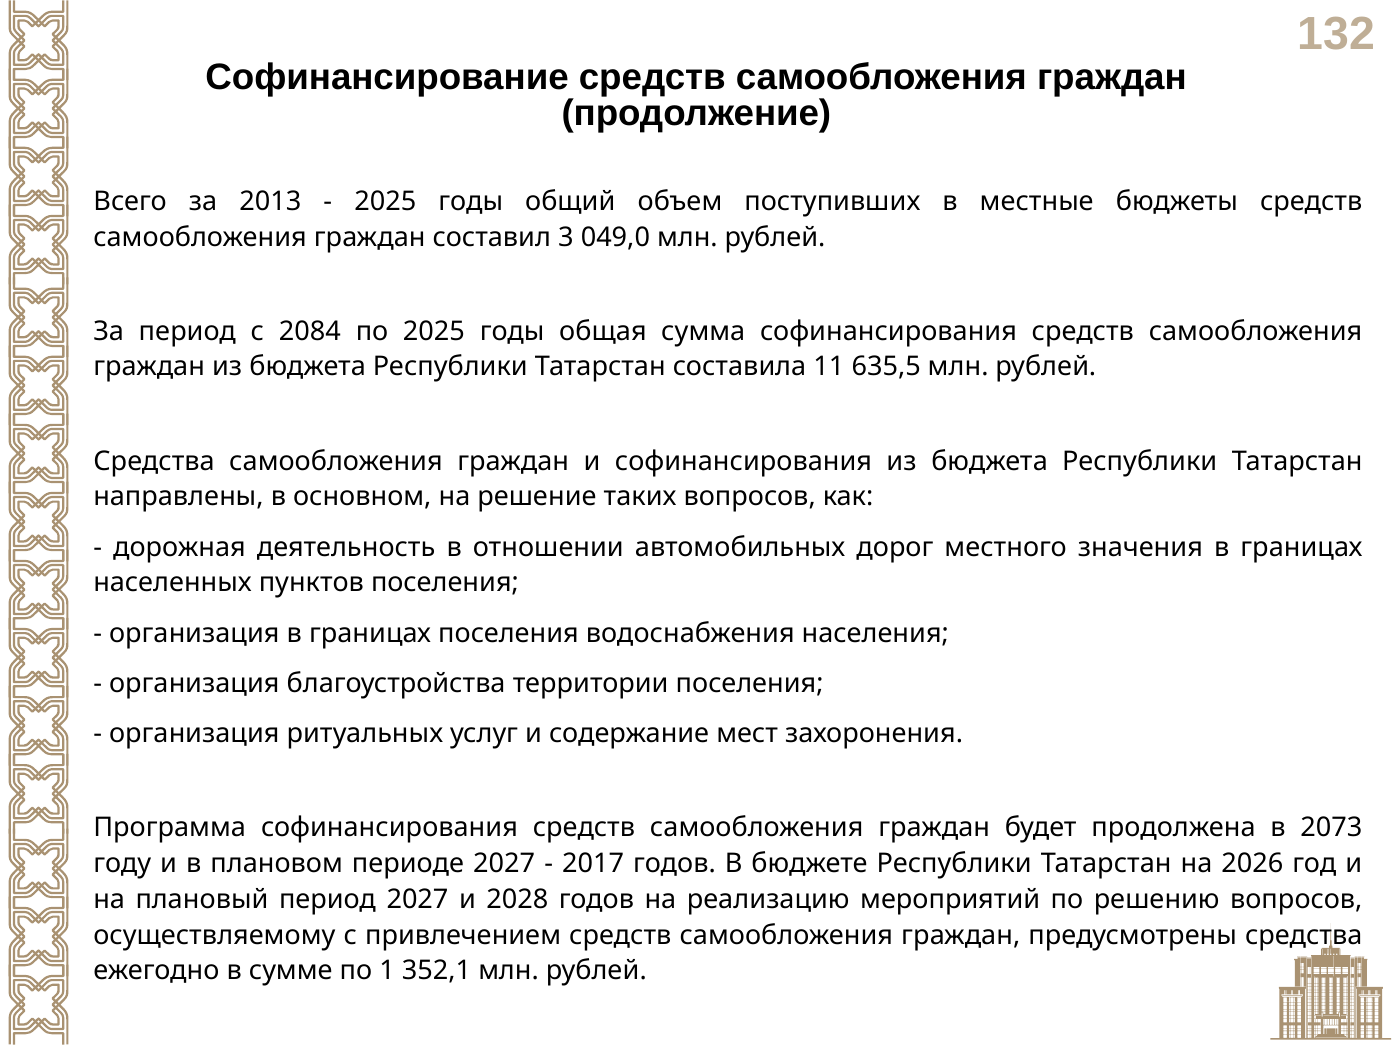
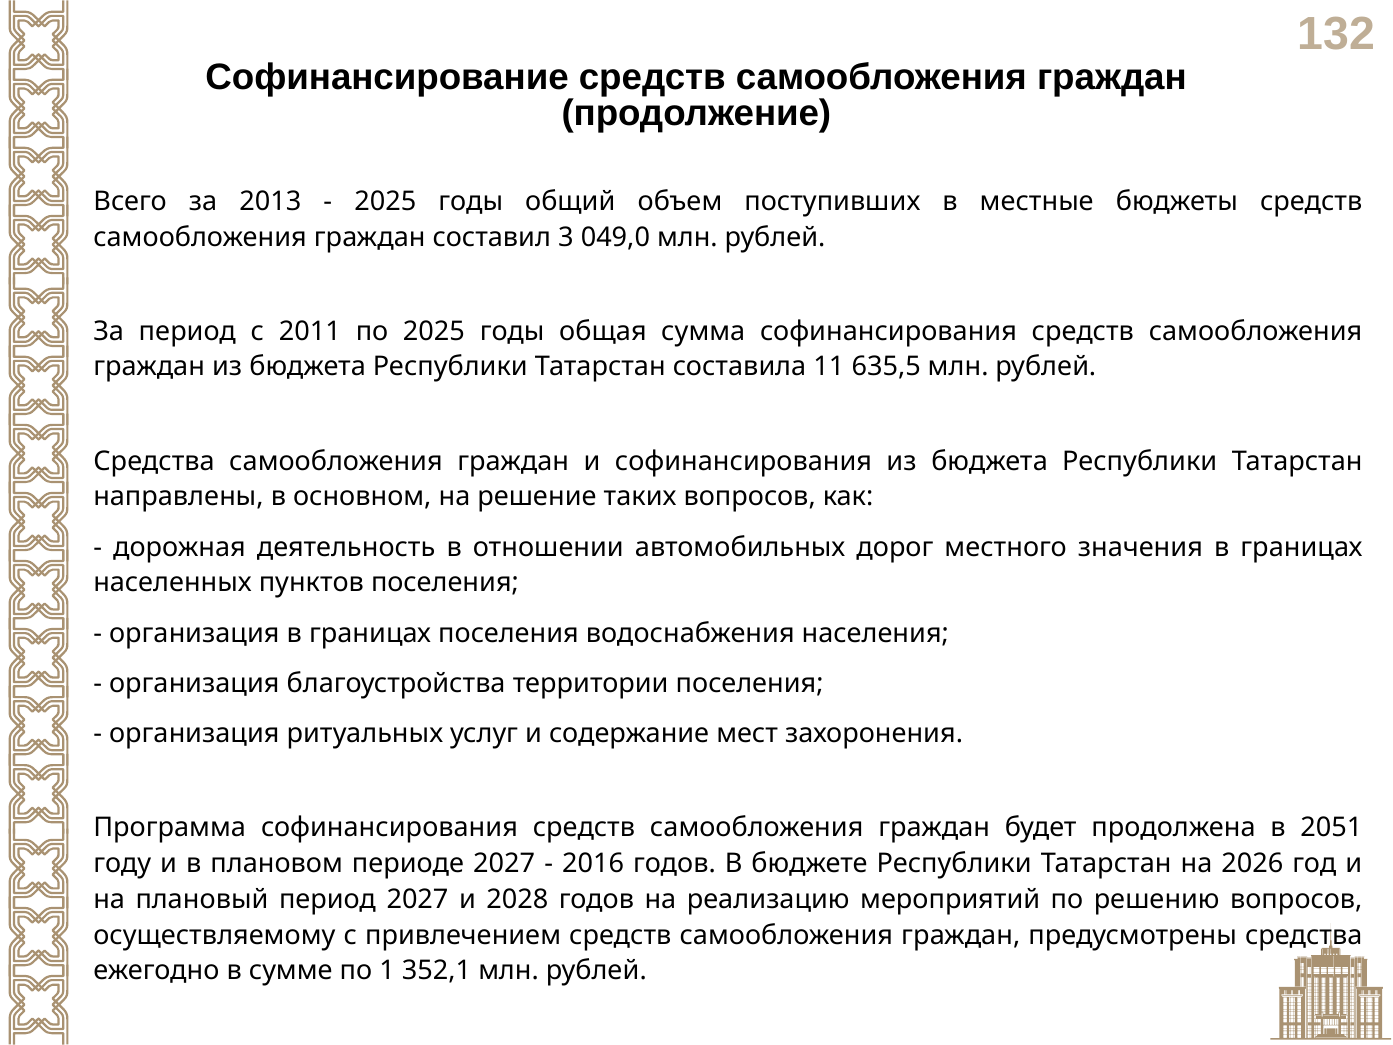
2084: 2084 -> 2011 (310, 331)
2073: 2073 -> 2051 (1331, 828)
2017: 2017 -> 2016 (593, 863)
